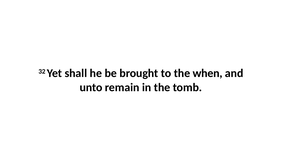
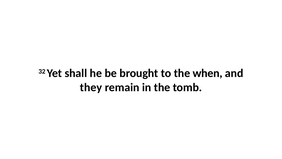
unto: unto -> they (91, 87)
